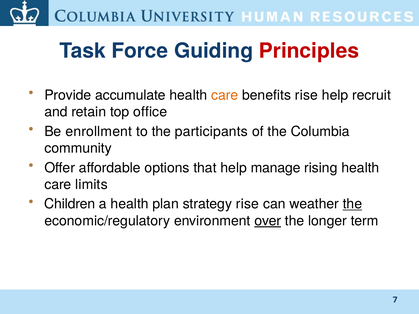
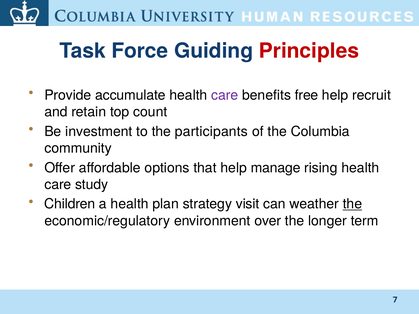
care colour: orange -> purple (225, 95)
benefits rise: rise -> free (307, 95)
office: office -> count (150, 112)
enrollment: enrollment -> investment (99, 132)
limits: limits -> study (92, 185)
strategy rise: rise -> visit (248, 204)
over underline: present -> none (268, 221)
